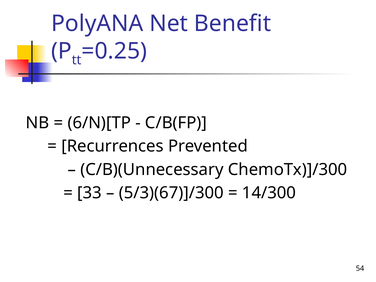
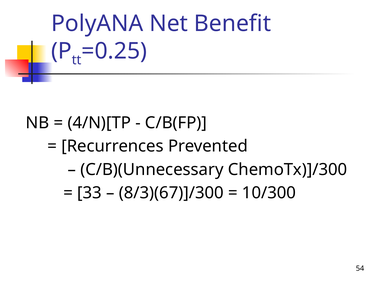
6/N)[TP: 6/N)[TP -> 4/N)[TP (99, 123)
5/3)(67)]/300: 5/3)(67)]/300 -> 8/3)(67)]/300 (171, 193)
14/300: 14/300 -> 10/300 (269, 193)
